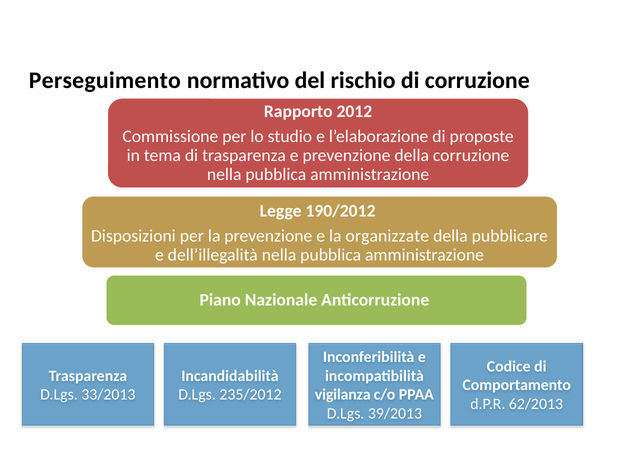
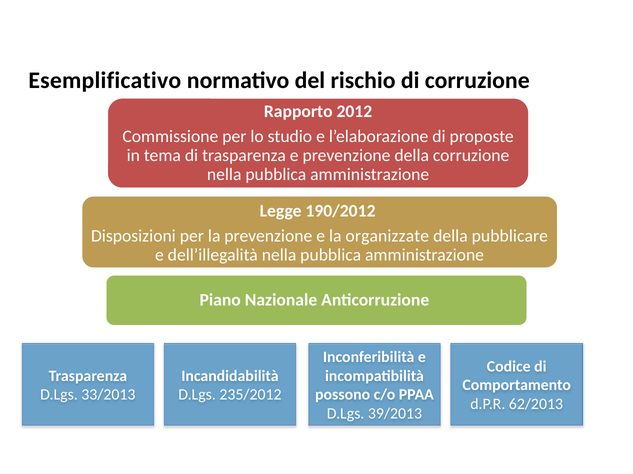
Perseguimento: Perseguimento -> Esemplificativo (105, 81)
vigilanza: vigilanza -> possono (343, 395)
